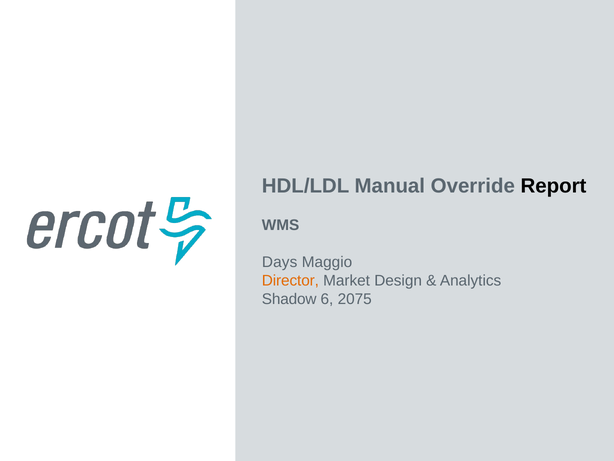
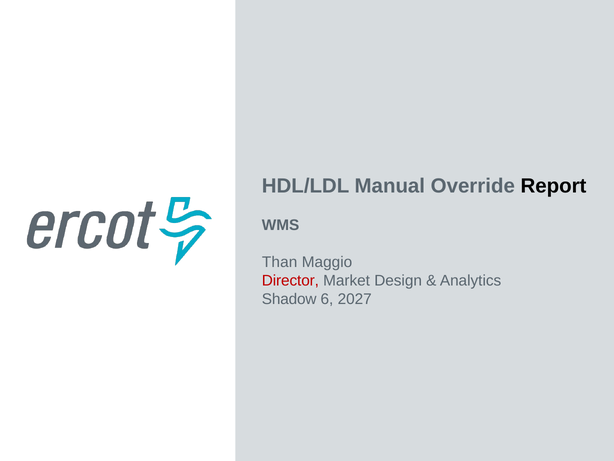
Days: Days -> Than (280, 262)
Director colour: orange -> red (290, 280)
2075: 2075 -> 2027 (355, 299)
